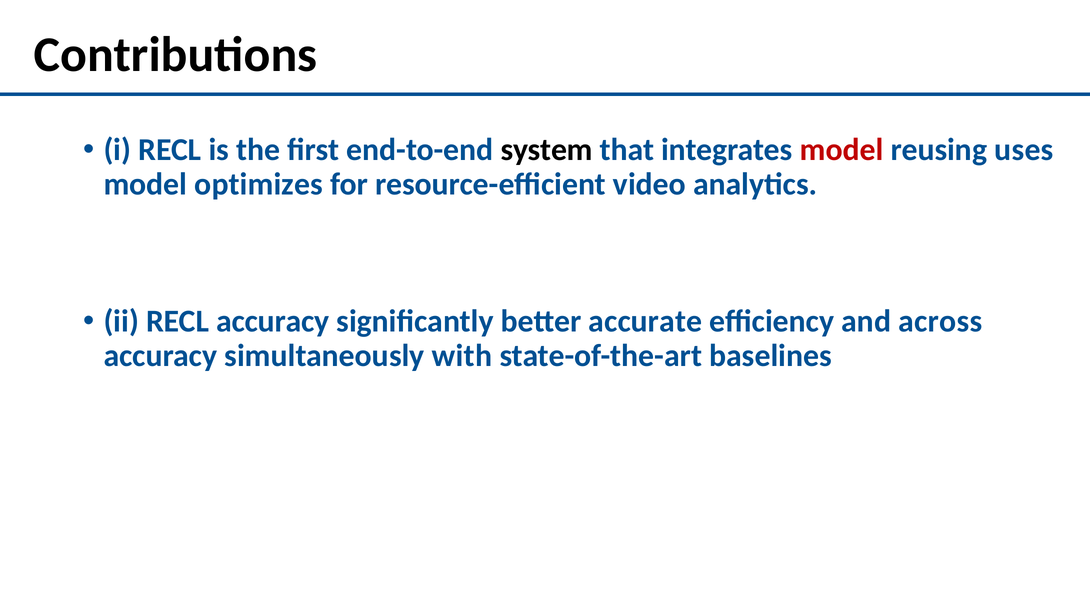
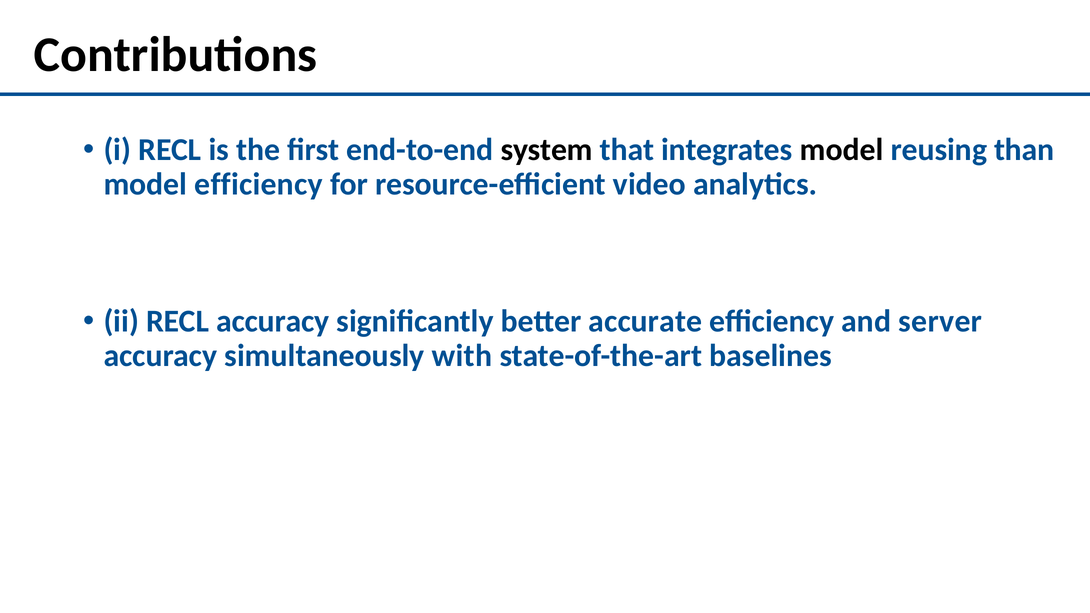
model colour: red -> black (842, 150)
uses: uses -> than (1024, 150)
model optimizes: optimizes -> efficiency (259, 184)
across: across -> server (940, 321)
